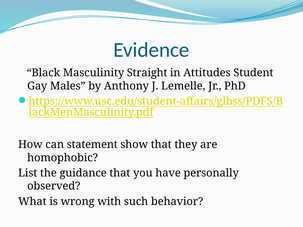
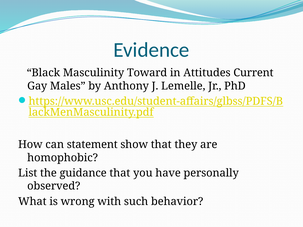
Straight: Straight -> Toward (147, 73)
Student: Student -> Current (253, 73)
